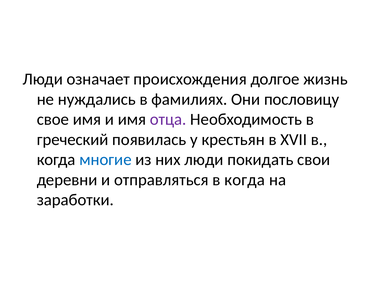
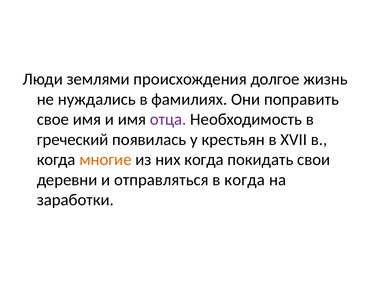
означает: означает -> землями (98, 79)
пословицу: пословицу -> поправить (302, 99)
многие colour: blue -> orange (105, 160)
них люди: люди -> когда (204, 160)
